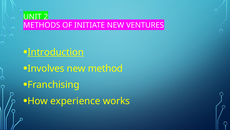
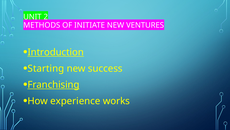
Involves: Involves -> Starting (46, 68)
method: method -> success (105, 68)
Franchising underline: none -> present (54, 84)
